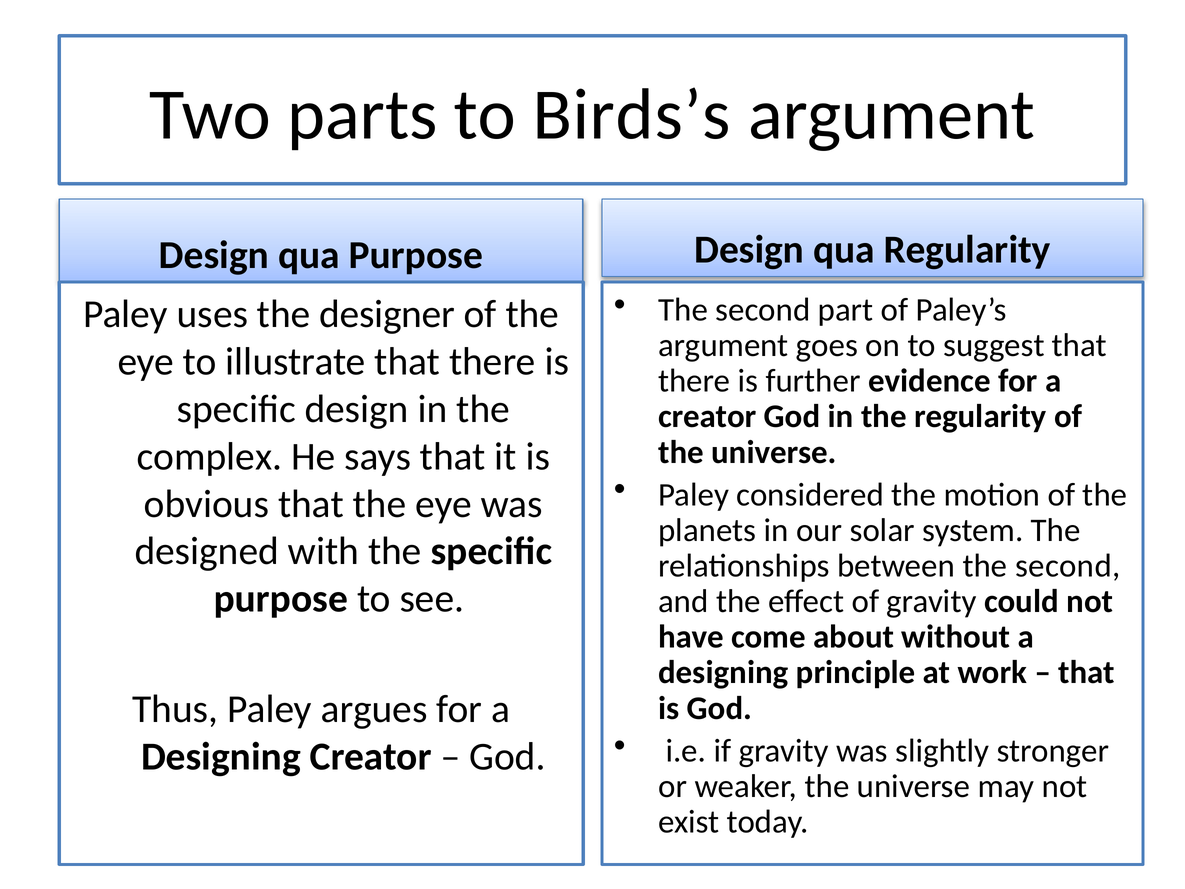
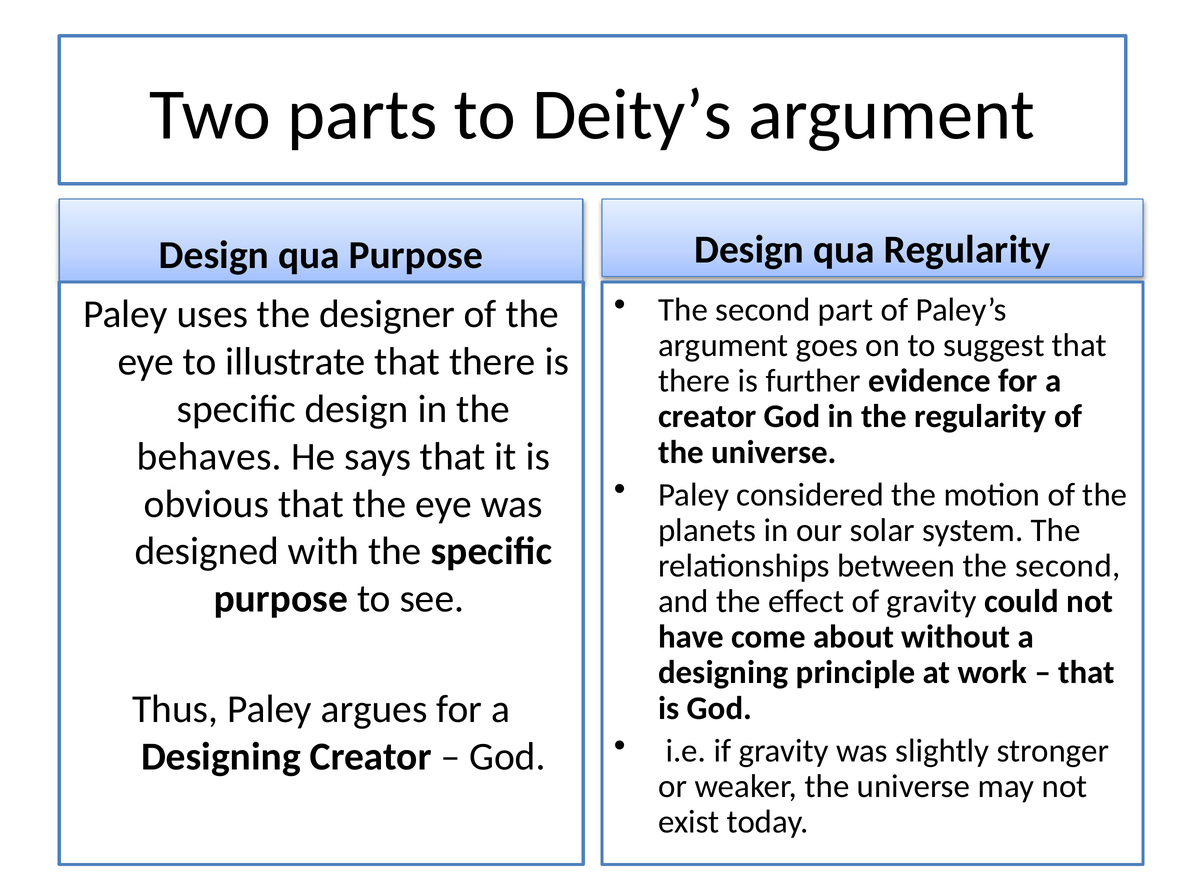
Birds’s: Birds’s -> Deity’s (632, 115)
complex: complex -> behaves (209, 456)
